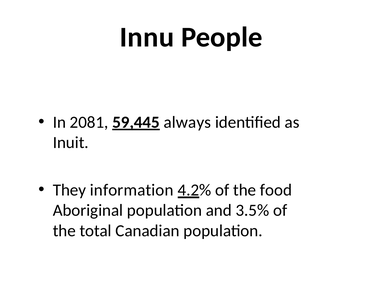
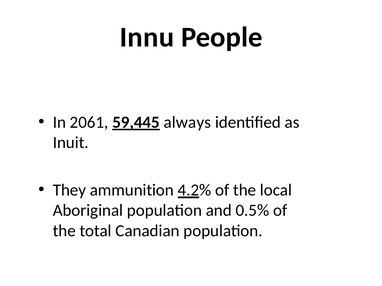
2081: 2081 -> 2061 (89, 122)
information: information -> ammunition (132, 190)
food: food -> local (276, 190)
3.5%: 3.5% -> 0.5% (252, 211)
